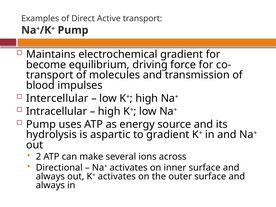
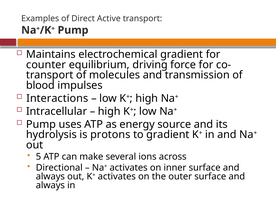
become: become -> counter (46, 65)
Intercellular: Intercellular -> Interactions (57, 98)
aspartic: aspartic -> protons (110, 135)
2: 2 -> 5 (38, 157)
